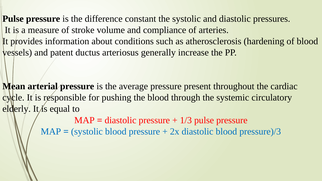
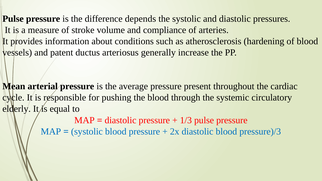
constant: constant -> depends (140, 19)
